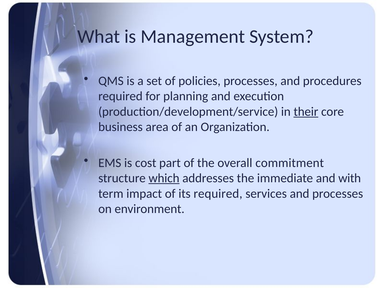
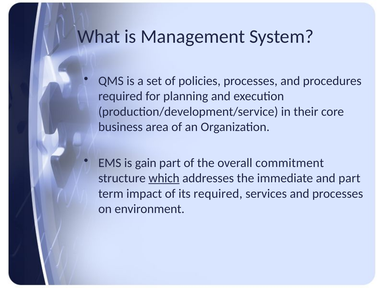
their underline: present -> none (306, 112)
cost: cost -> gain (146, 163)
and with: with -> part (349, 178)
